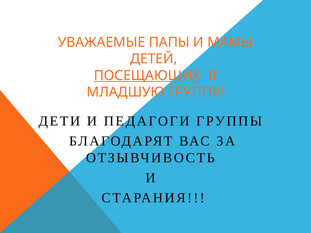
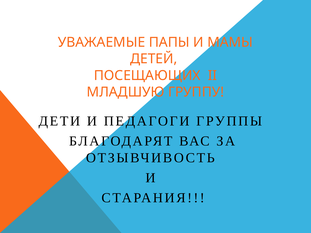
ПОСЕЩАЮЩИХ underline: present -> none (147, 76)
